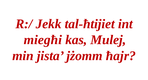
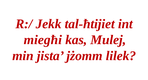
ħajr: ħajr -> lilek (121, 56)
